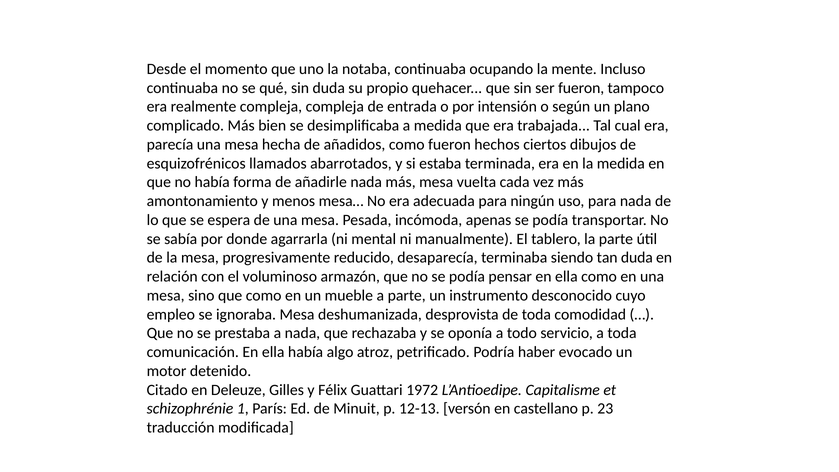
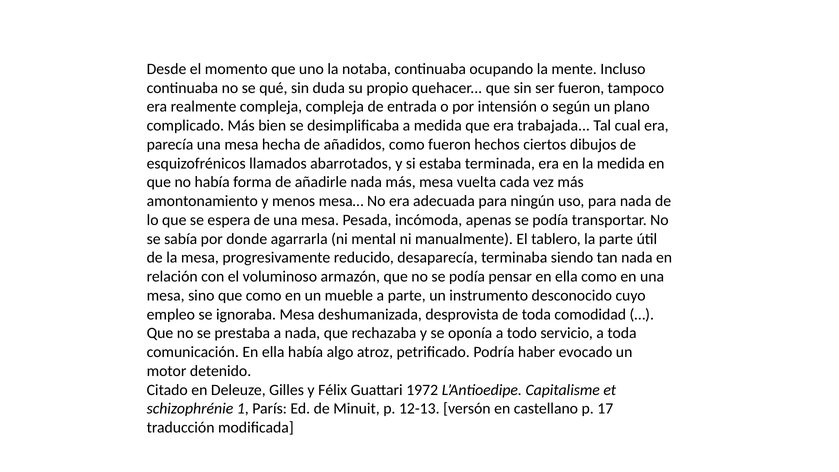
tan duda: duda -> nada (637, 258)
23: 23 -> 17 (605, 409)
